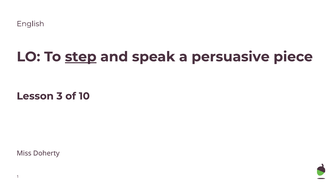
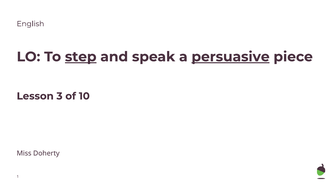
persuasive underline: none -> present (231, 57)
